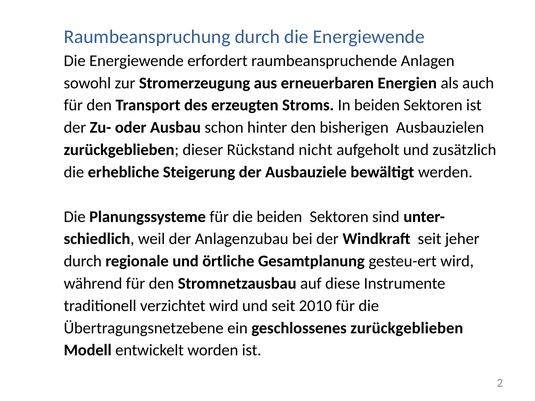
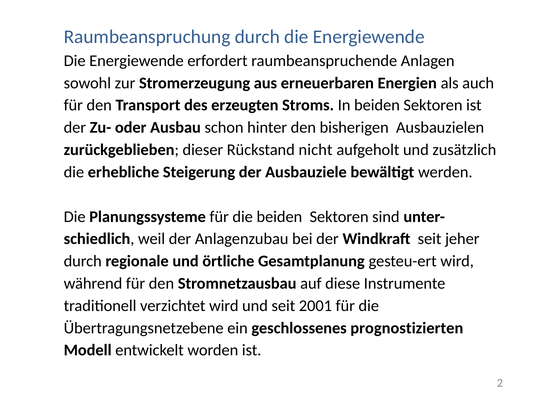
2010: 2010 -> 2001 (315, 306)
geschlossenes zurückgeblieben: zurückgeblieben -> prognostizierten (407, 328)
